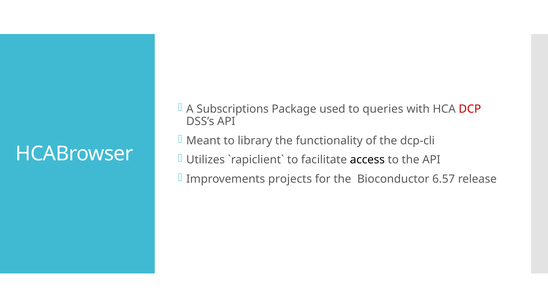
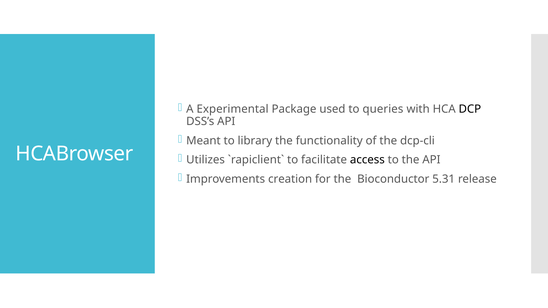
Subscriptions: Subscriptions -> Experimental (233, 109)
DCP colour: red -> black (470, 109)
projects: projects -> creation (290, 179)
6.57: 6.57 -> 5.31 (444, 179)
